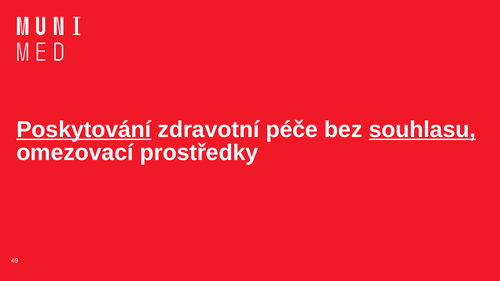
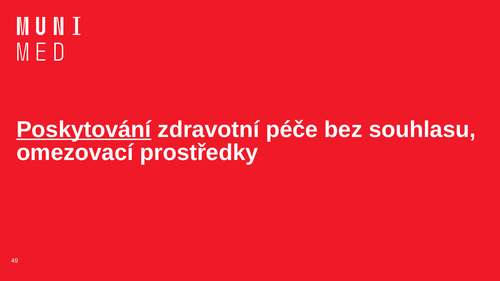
souhlasu underline: present -> none (422, 130)
